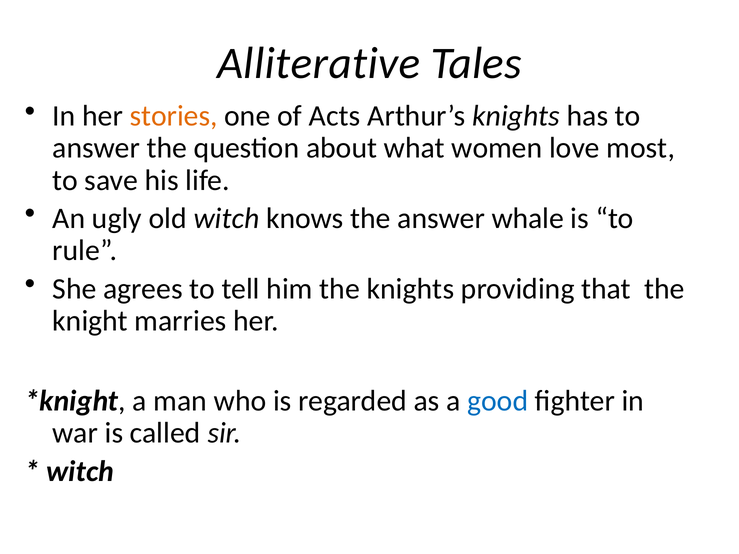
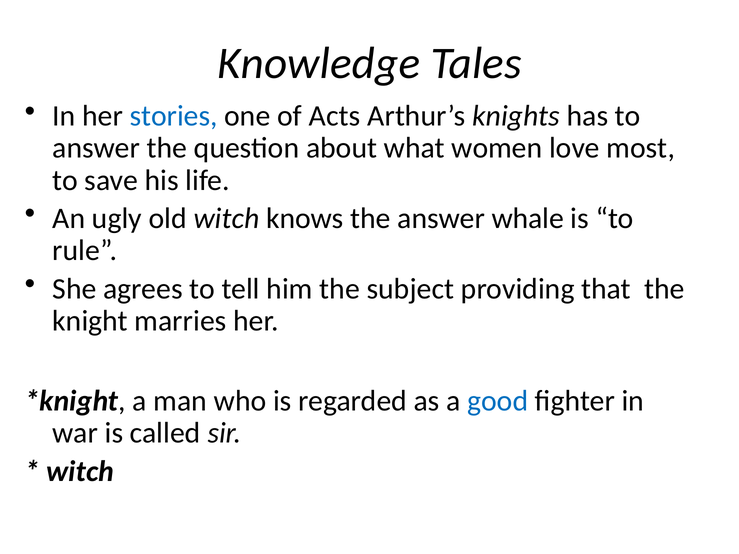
Alliterative: Alliterative -> Knowledge (319, 63)
stories colour: orange -> blue (174, 116)
the knights: knights -> subject (410, 289)
